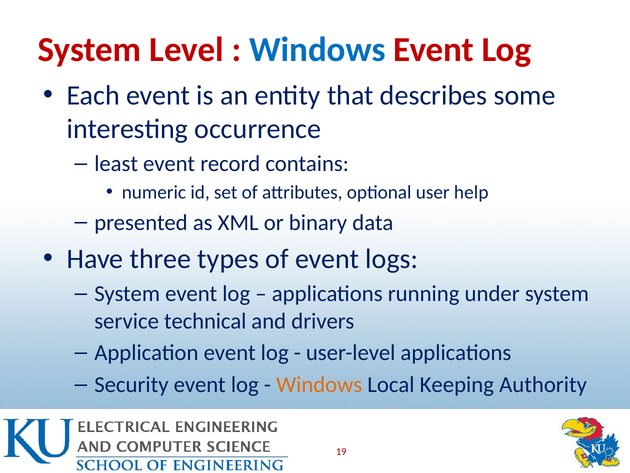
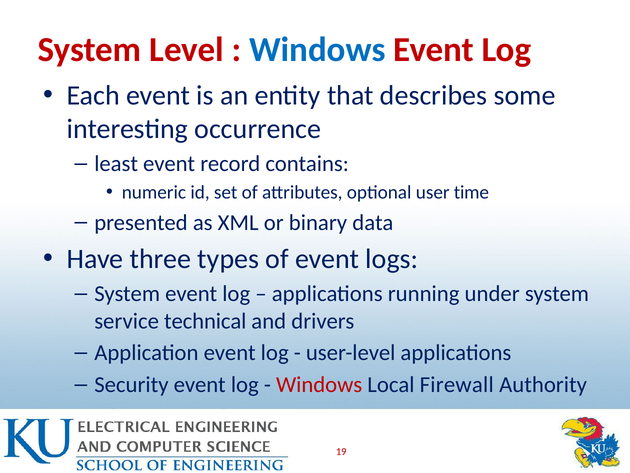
help: help -> time (471, 192)
Windows colour: orange -> red (319, 384)
Keeping: Keeping -> Firewall (457, 384)
